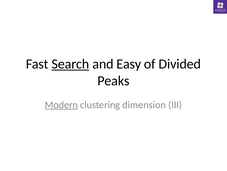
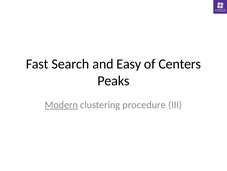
Search underline: present -> none (70, 64)
Divided: Divided -> Centers (180, 64)
dimension: dimension -> procedure (144, 104)
